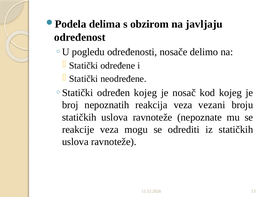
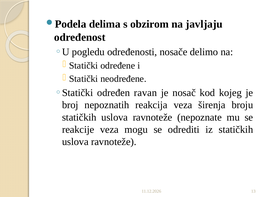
određen kojeg: kojeg -> ravan (145, 92)
vezani: vezani -> širenja (212, 105)
